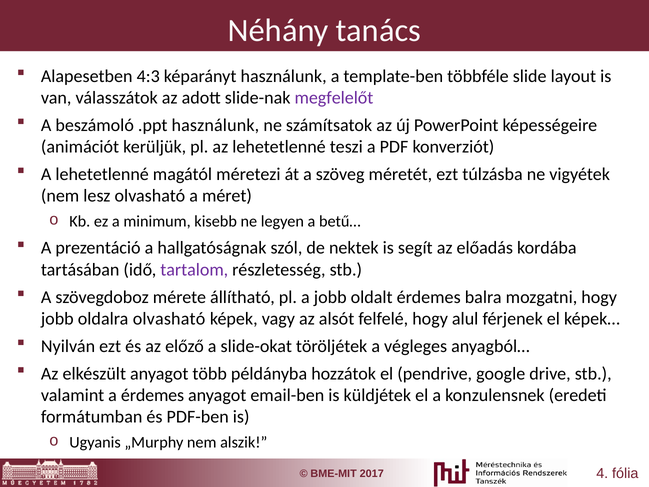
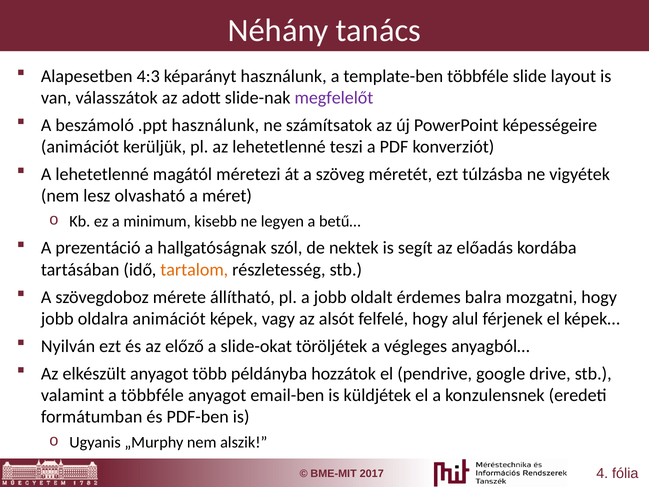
tartalom colour: purple -> orange (194, 270)
oldalra olvasható: olvasható -> animációt (169, 319)
a érdemes: érdemes -> többféle (152, 395)
